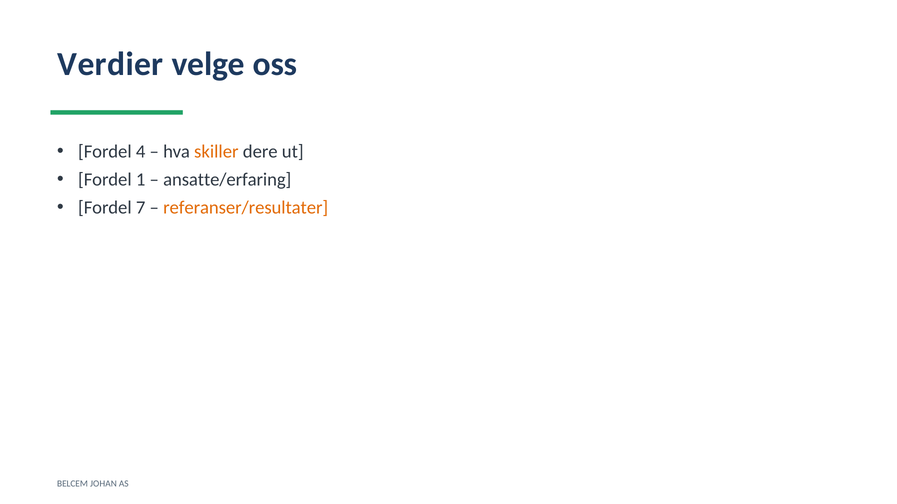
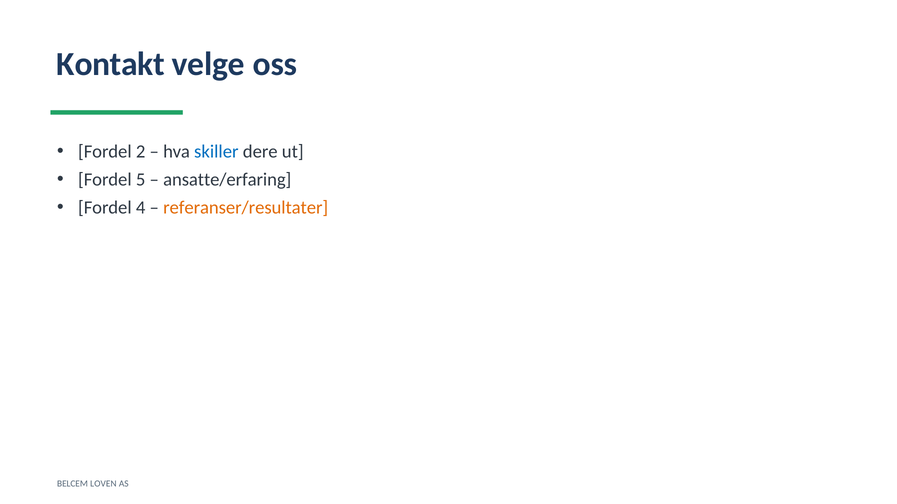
Verdier: Verdier -> Kontakt (111, 64)
4: 4 -> 2 (141, 152)
skiller colour: orange -> blue (216, 152)
1: 1 -> 5 (141, 180)
7: 7 -> 4 (141, 208)
JOHAN: JOHAN -> LOVEN (103, 484)
